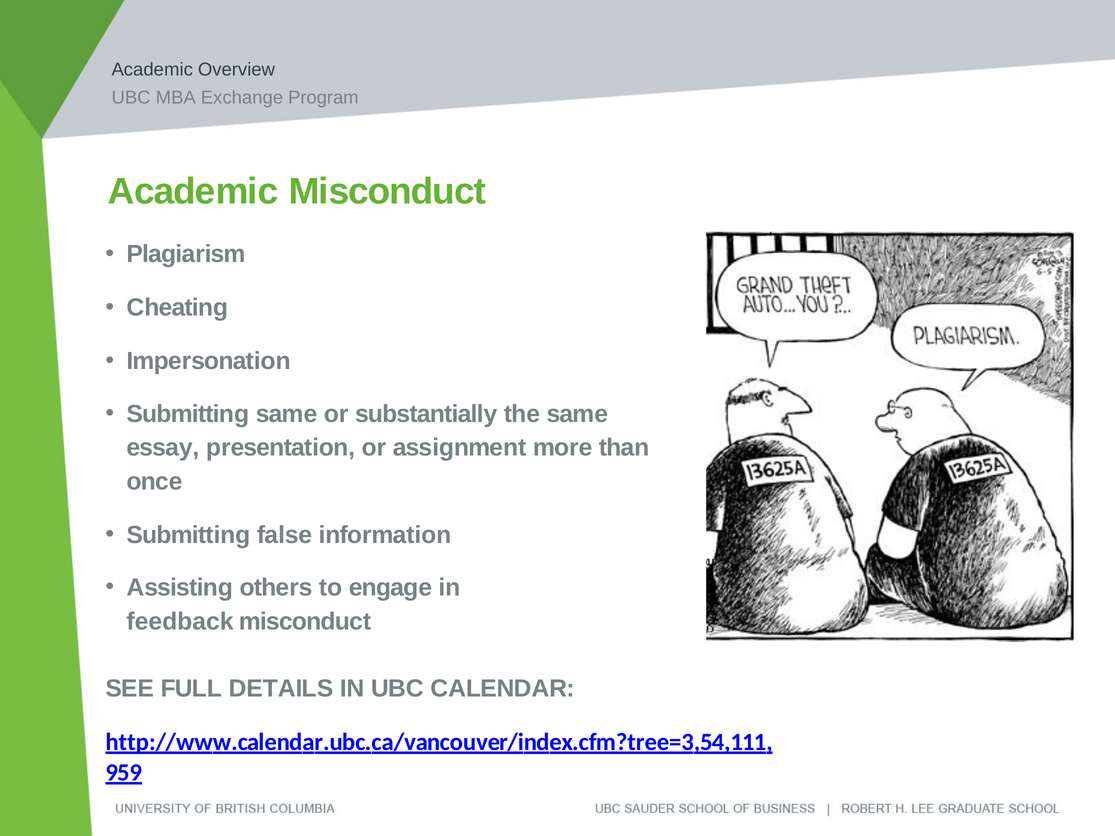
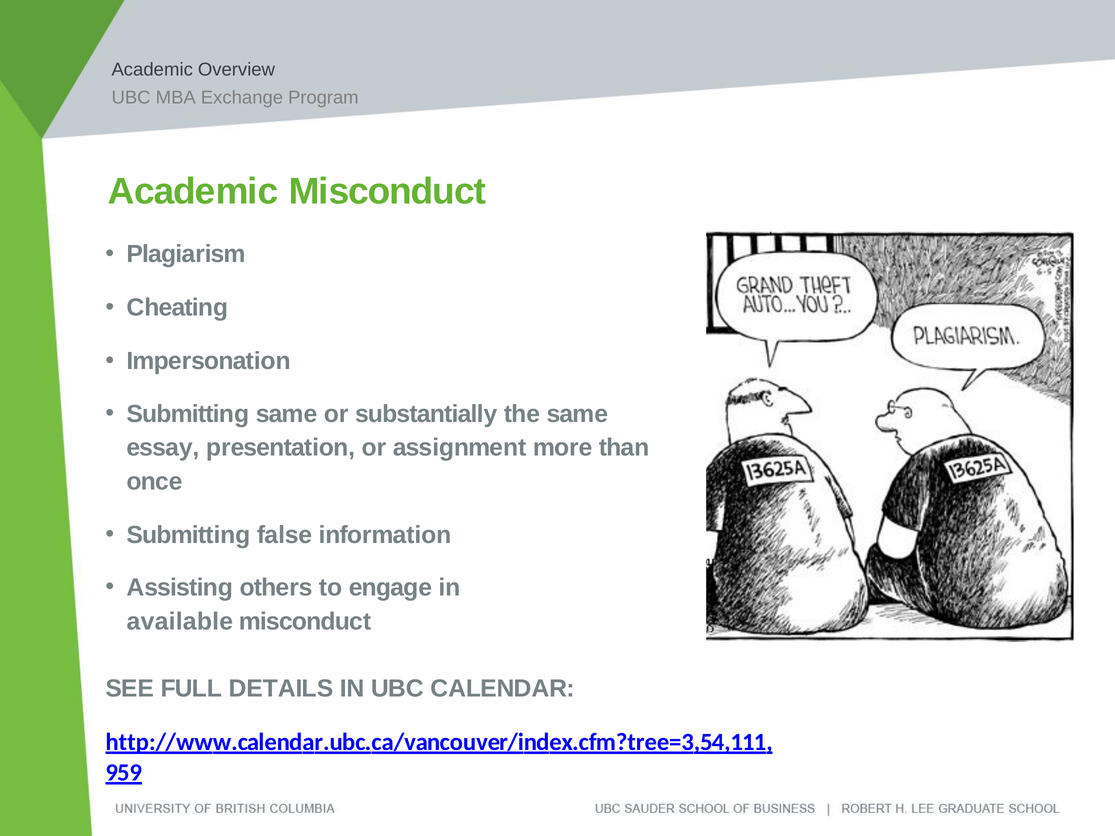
feedback: feedback -> available (180, 622)
